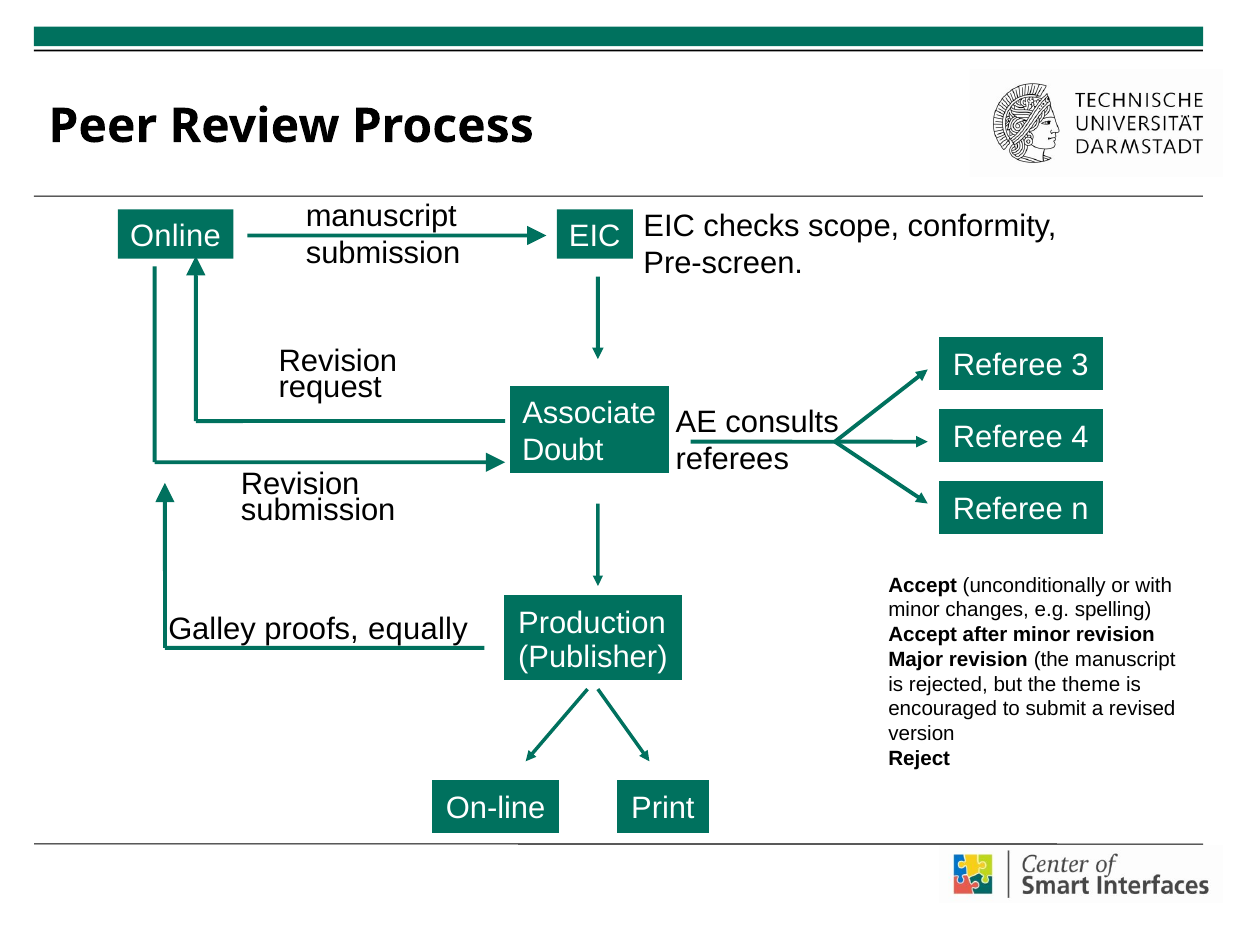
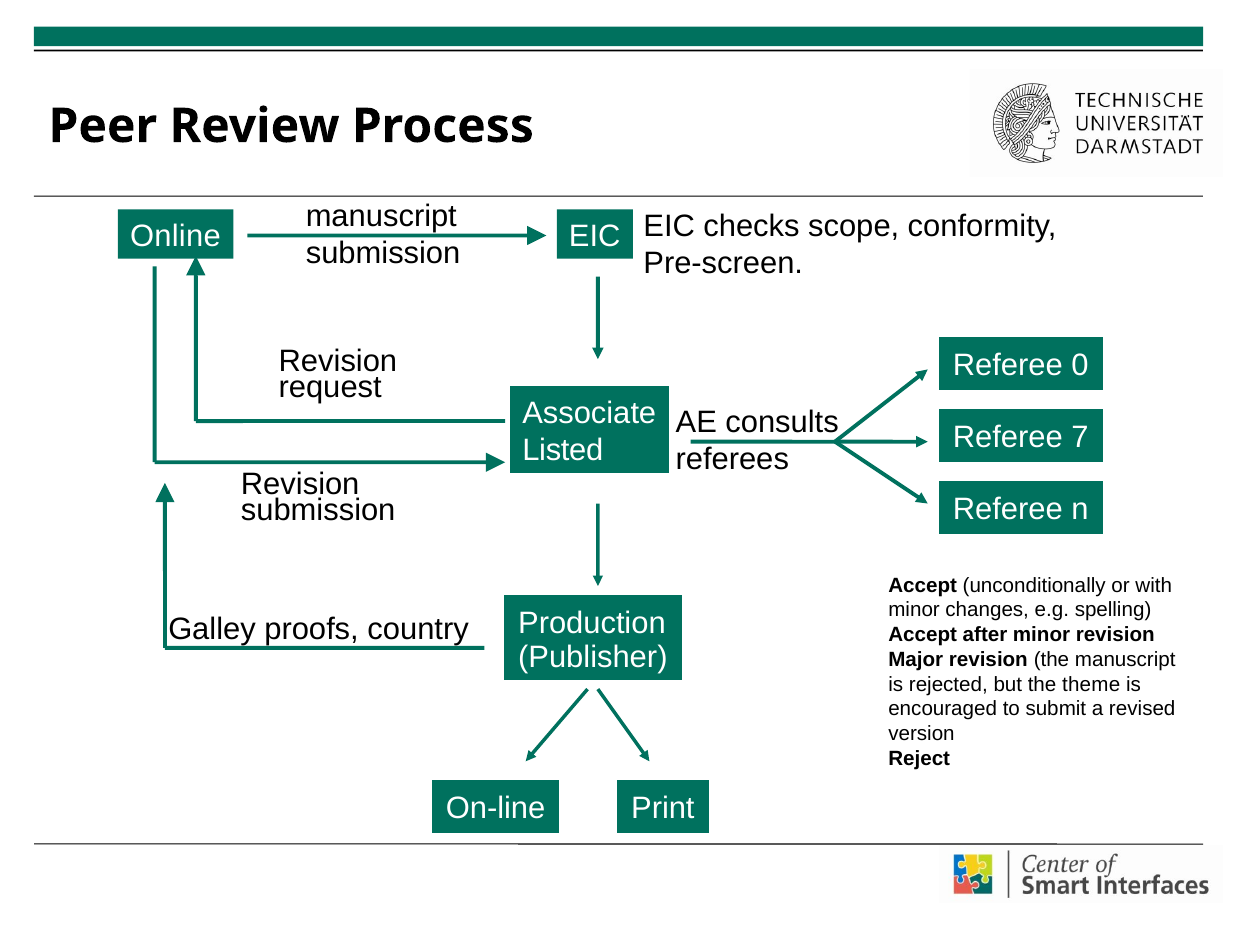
3: 3 -> 0 (1080, 365)
4: 4 -> 7 (1080, 437)
Doubt: Doubt -> Listed (563, 450)
equally: equally -> country (418, 629)
